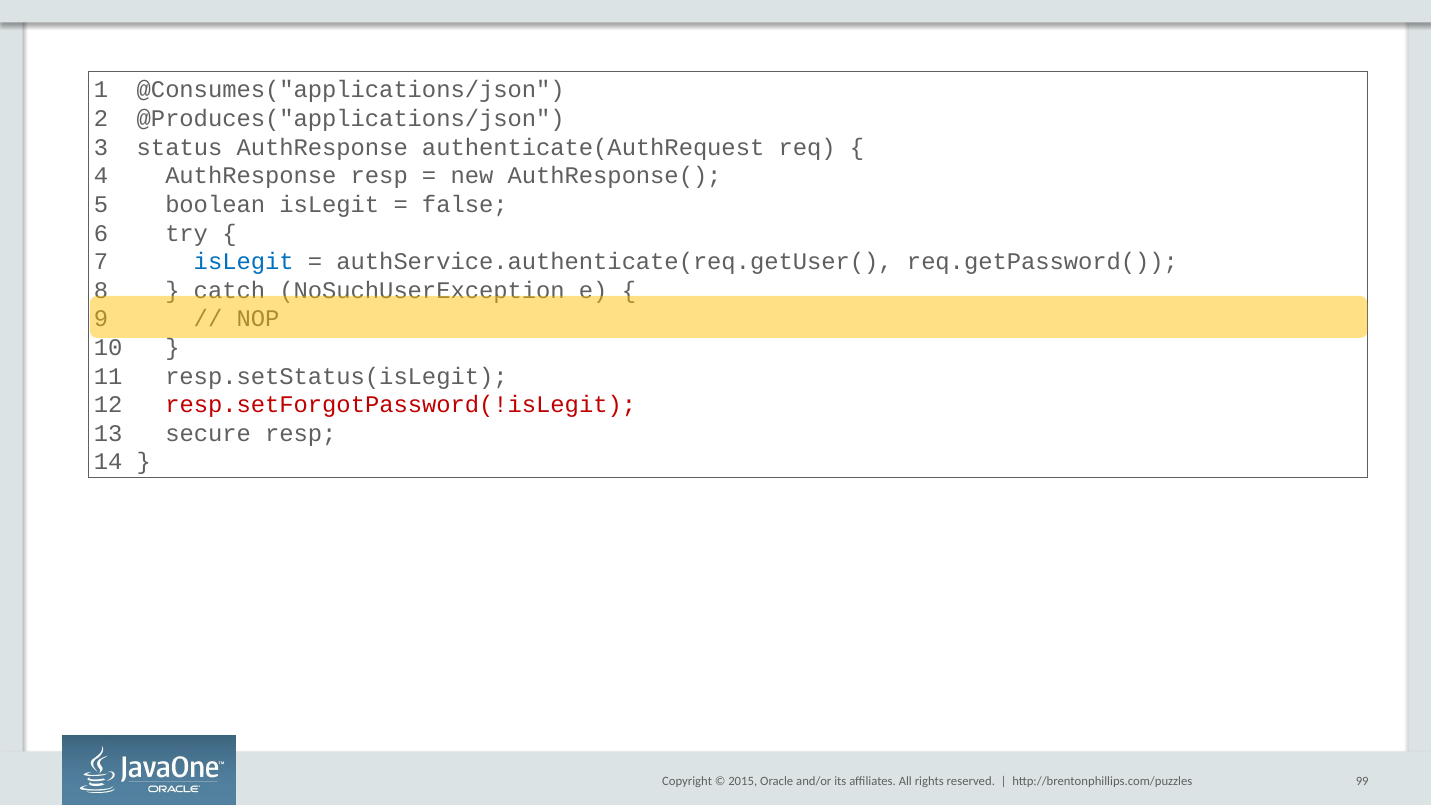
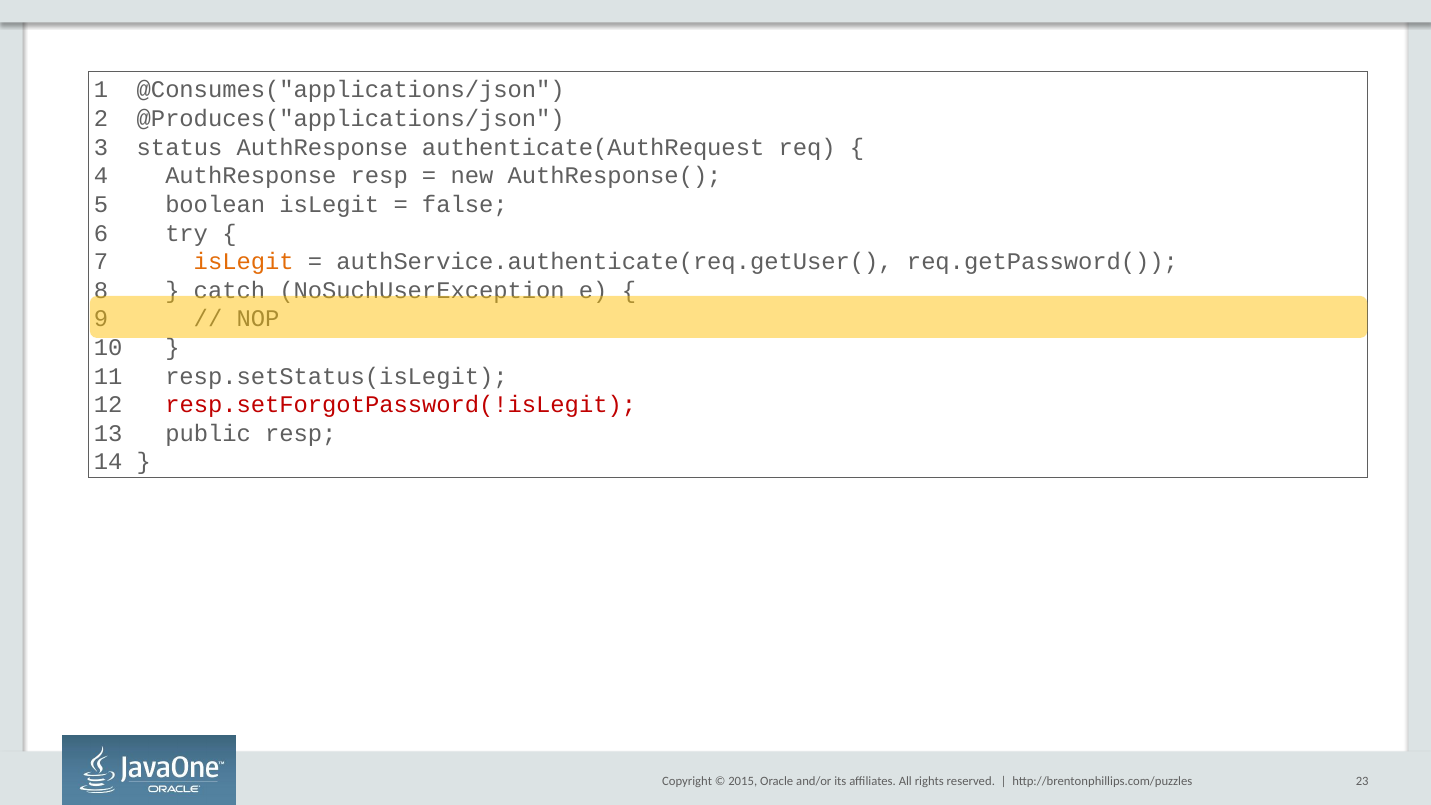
isLegit colour: blue -> orange (244, 262)
secure: secure -> public (208, 434)
99: 99 -> 23 (1362, 781)
